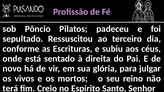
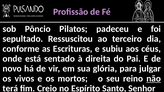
não underline: none -> present (154, 79)
